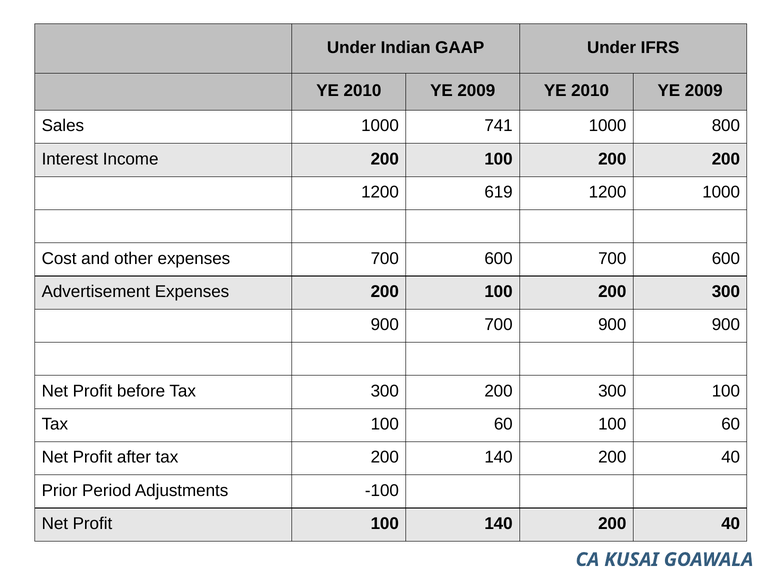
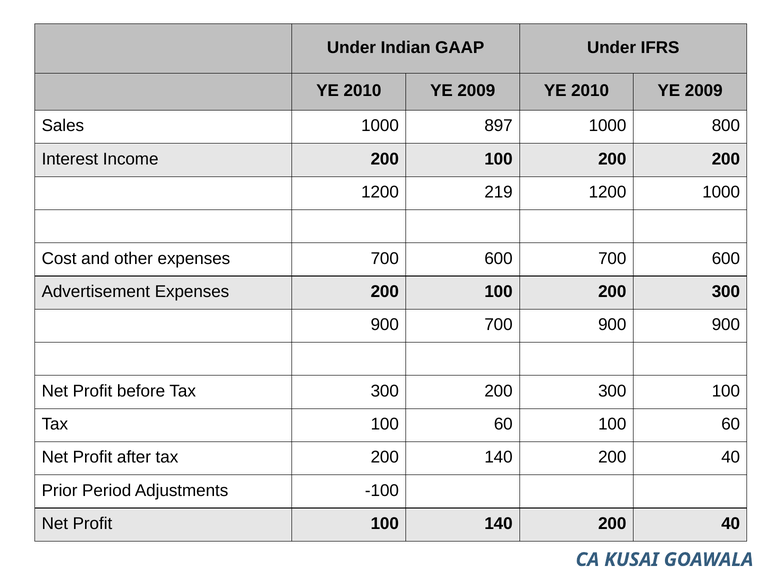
741: 741 -> 897 (499, 126)
619: 619 -> 219 (499, 192)
